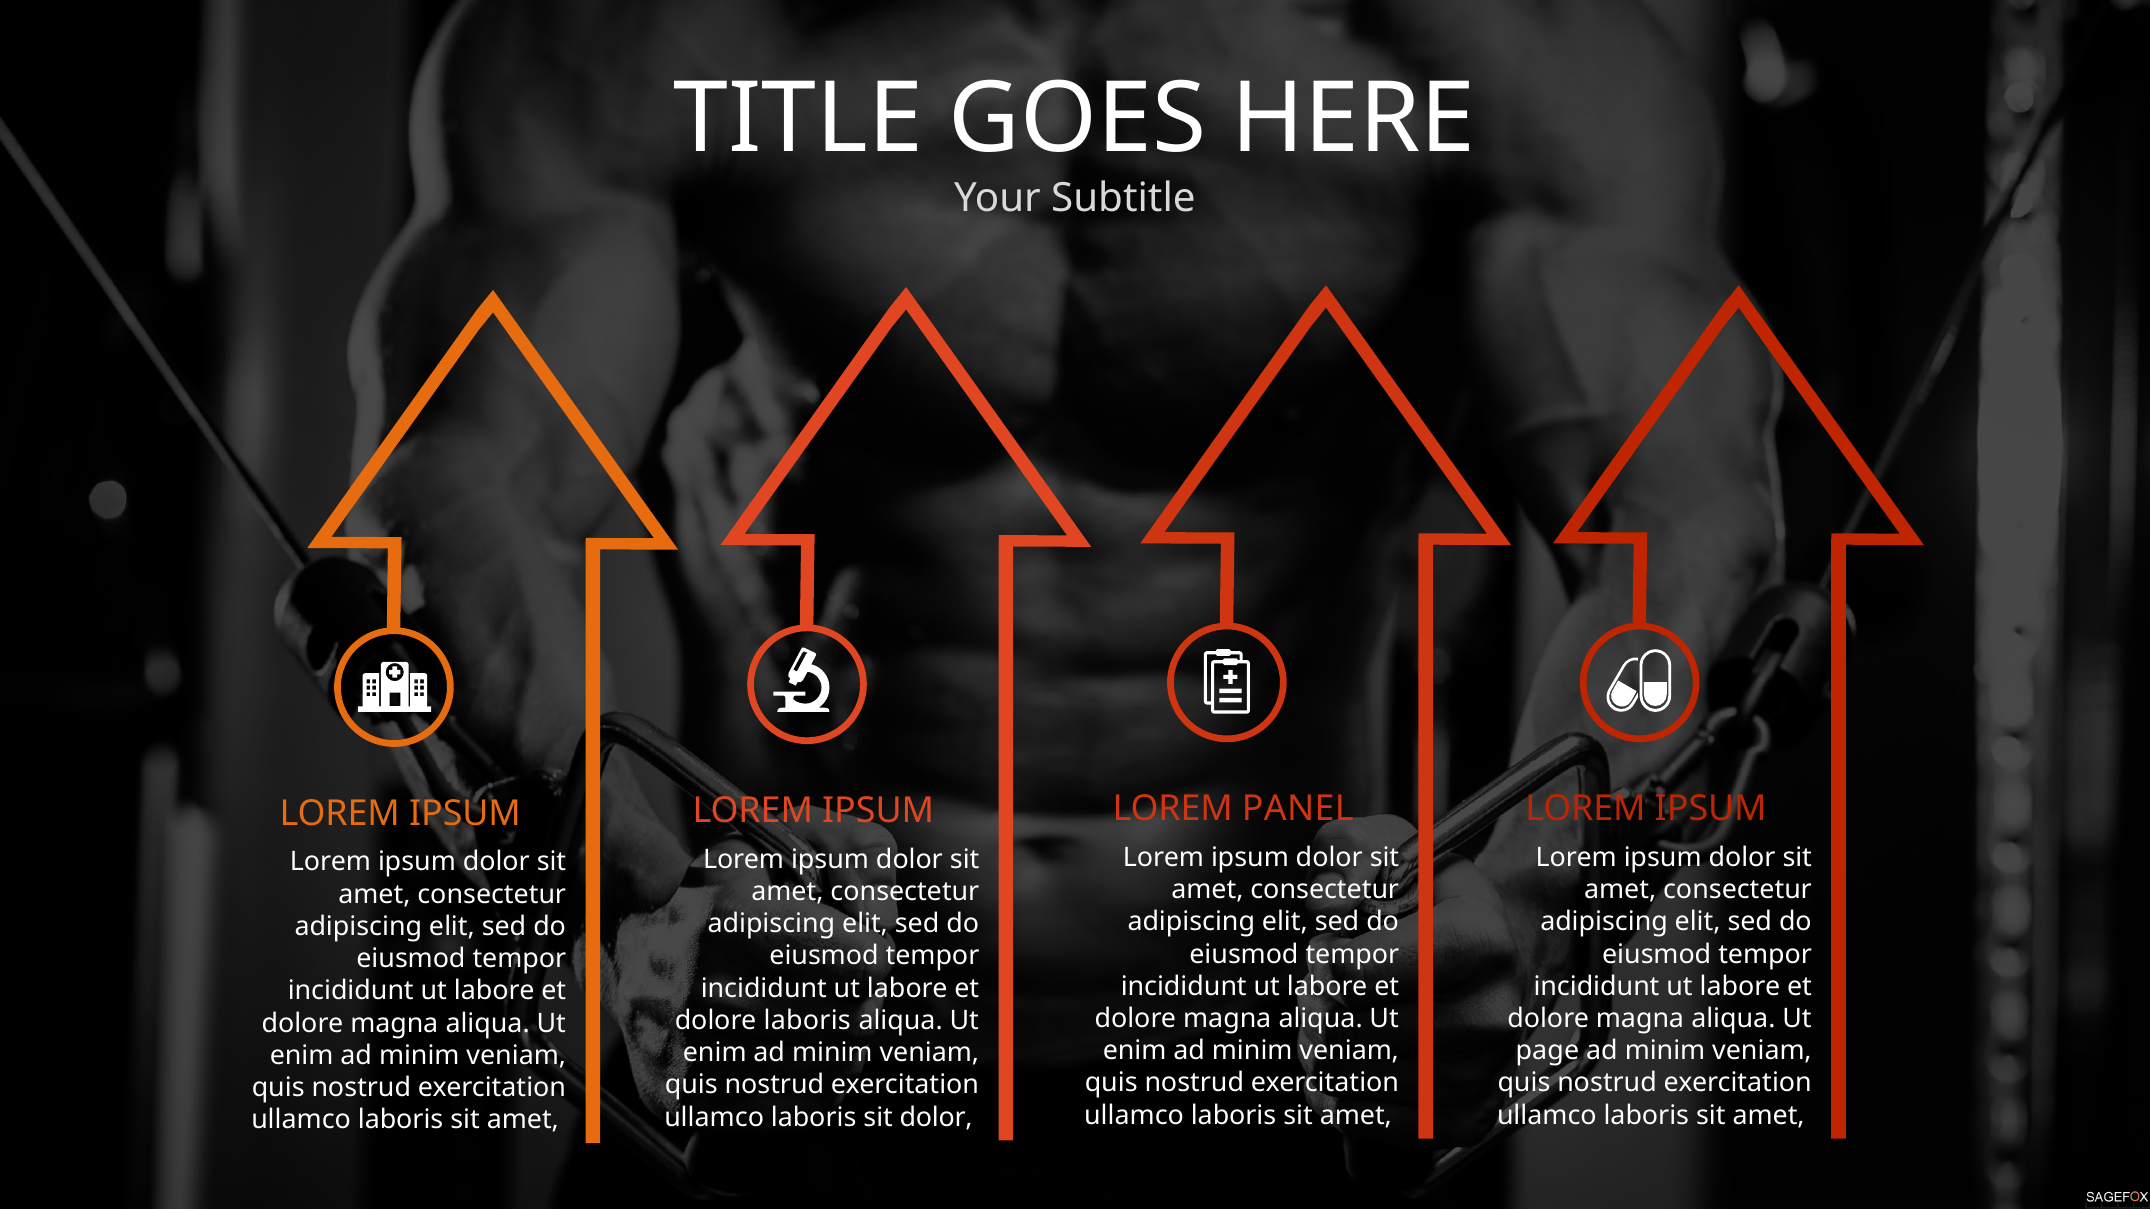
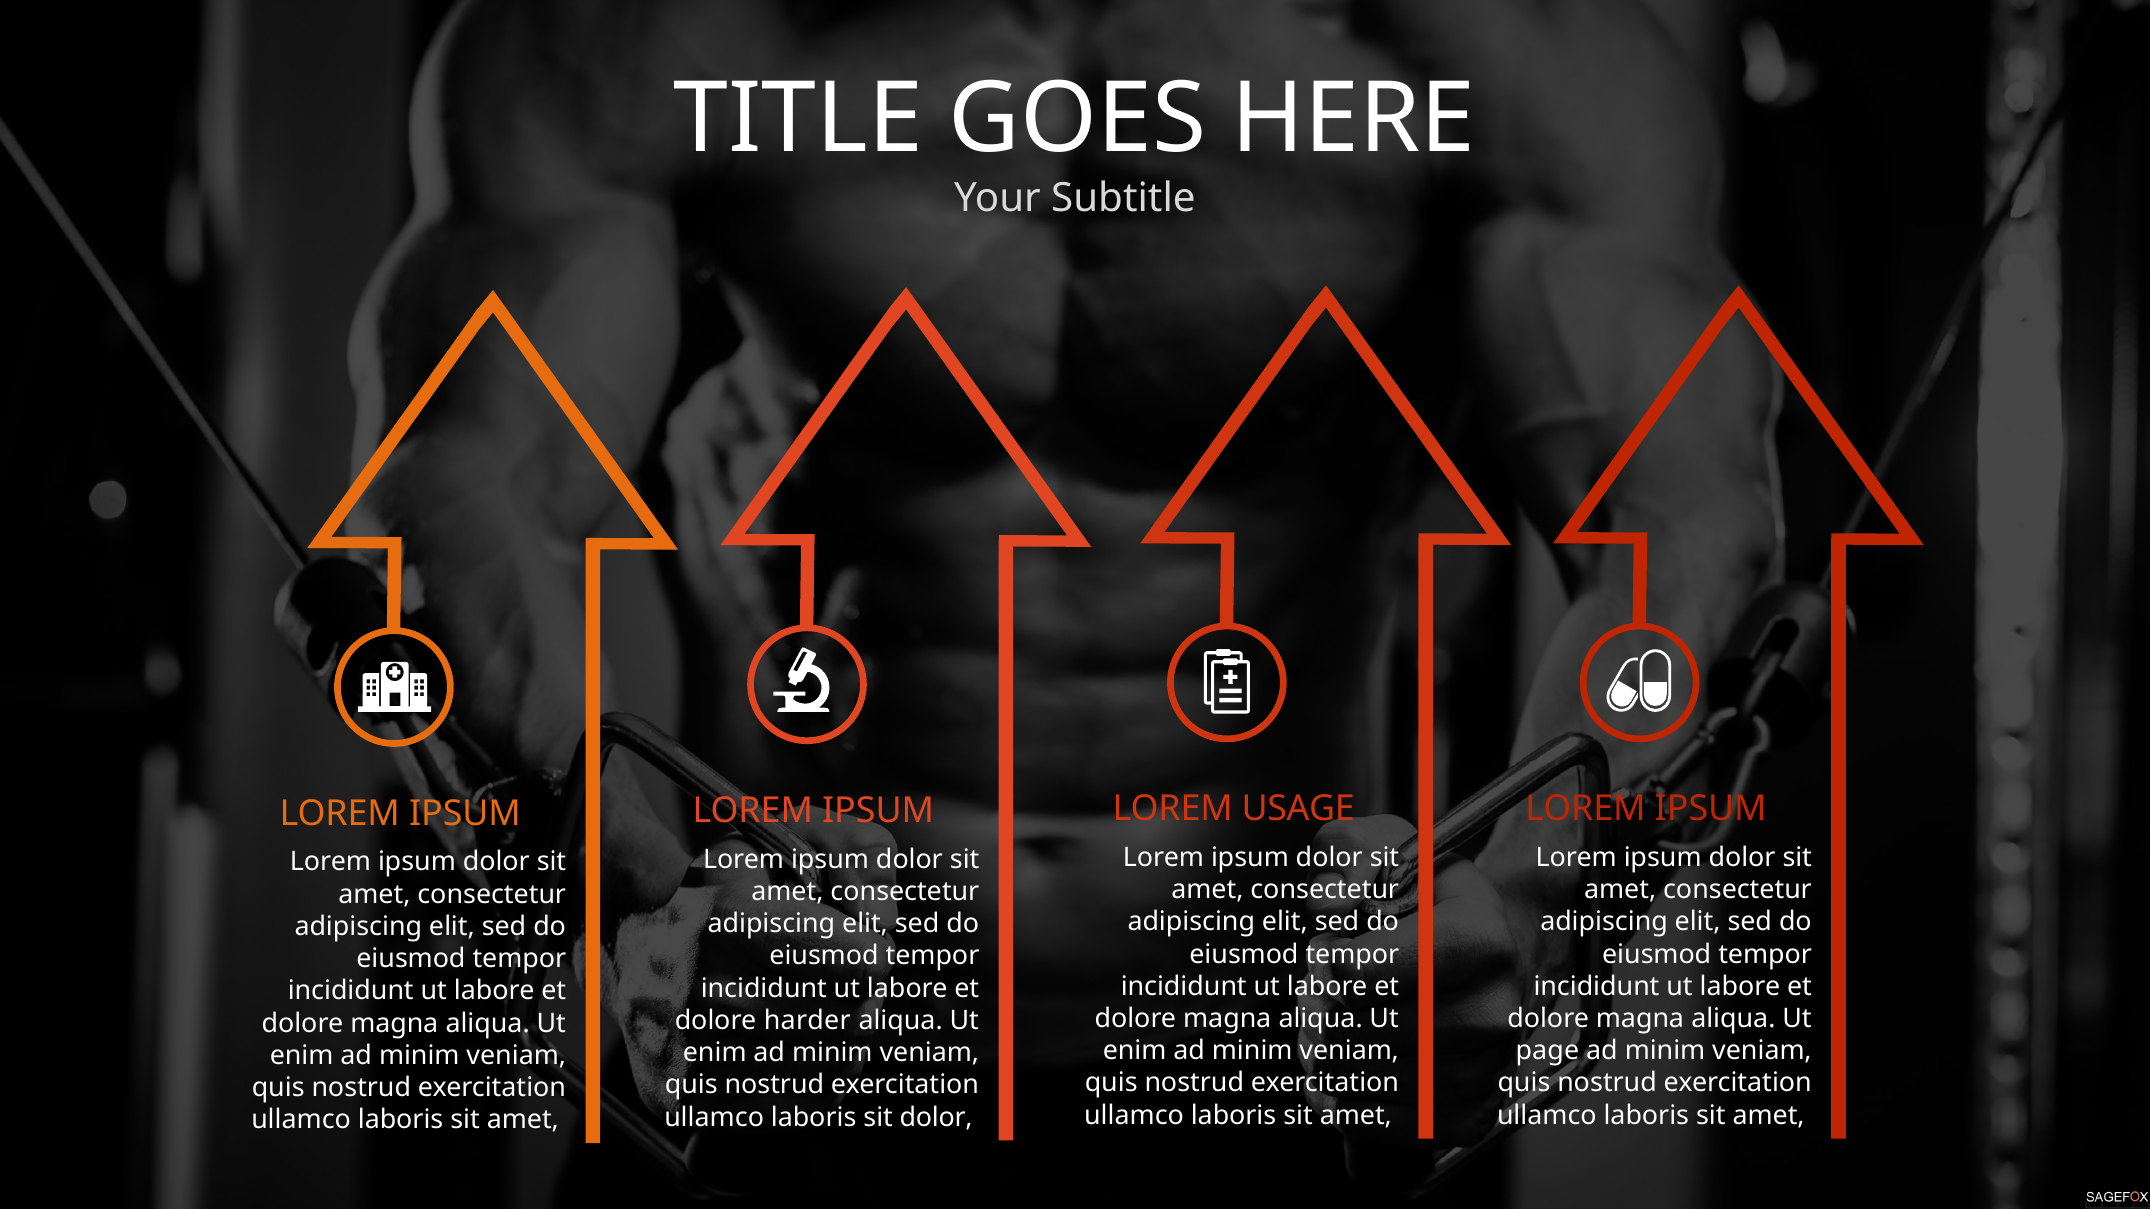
PANEL: PANEL -> USAGE (1298, 809)
dolore laboris: laboris -> harder (807, 1021)
